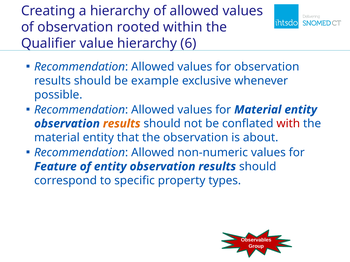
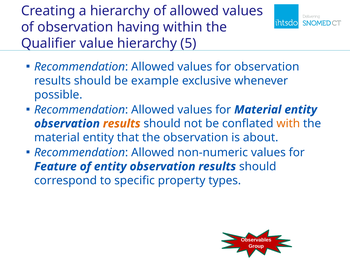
rooted: rooted -> having (138, 27)
6: 6 -> 5 (188, 44)
with colour: red -> orange (288, 124)
